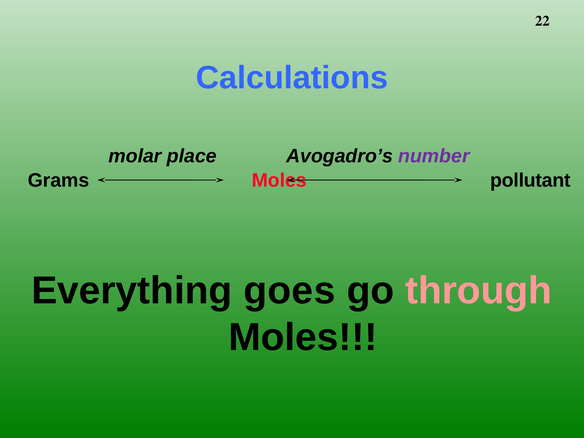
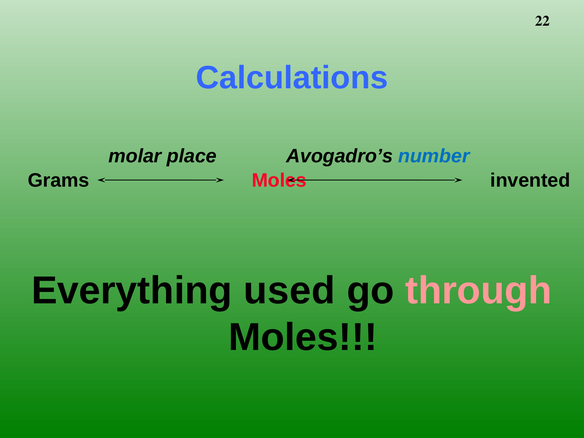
number colour: purple -> blue (434, 156)
pollutant: pollutant -> invented (530, 180)
goes: goes -> used (289, 291)
